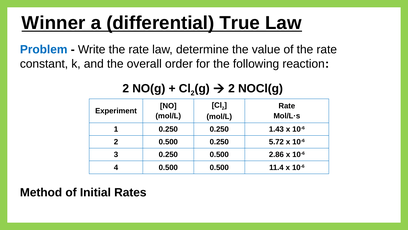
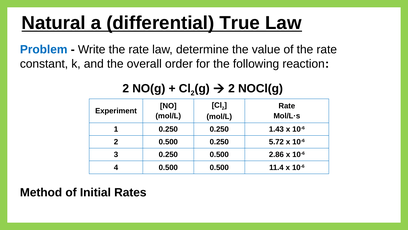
Winner: Winner -> Natural (54, 23)
